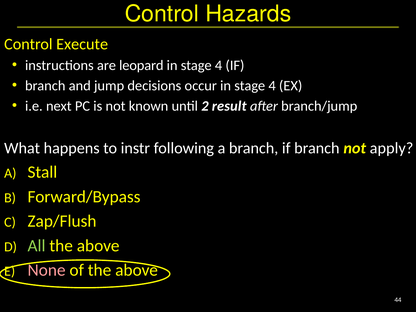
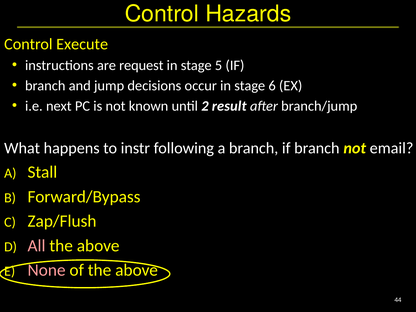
leopard: leopard -> request (141, 65)
4: 4 -> 5 (219, 65)
occur in stage 4: 4 -> 6 (272, 86)
apply: apply -> email (392, 148)
All colour: light green -> pink (37, 246)
